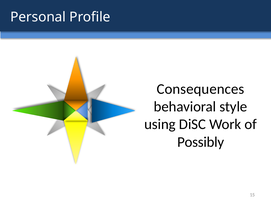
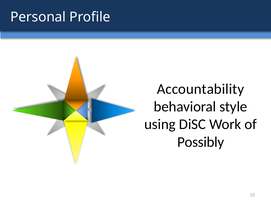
Consequences: Consequences -> Accountability (200, 89)
